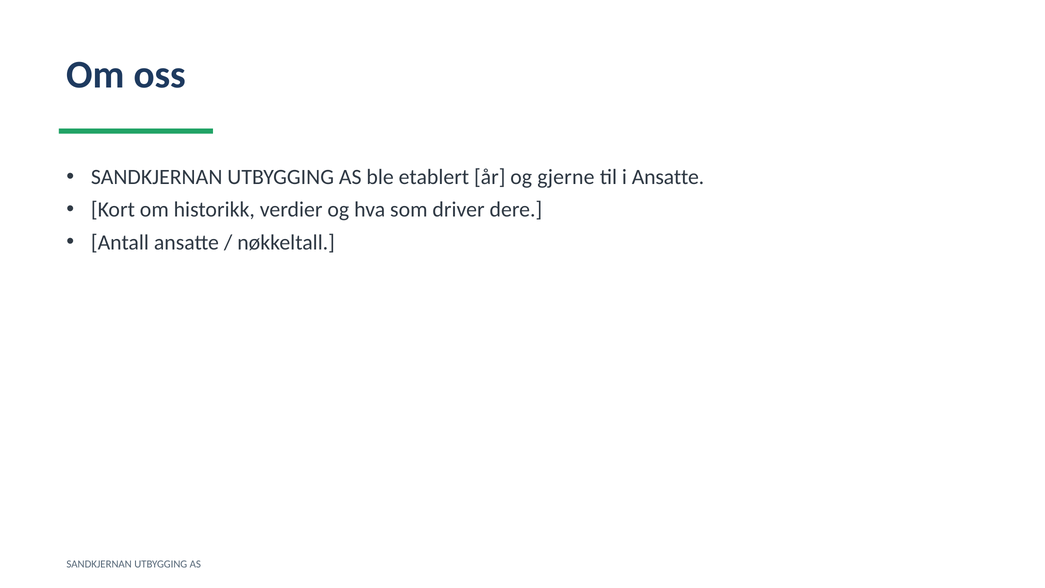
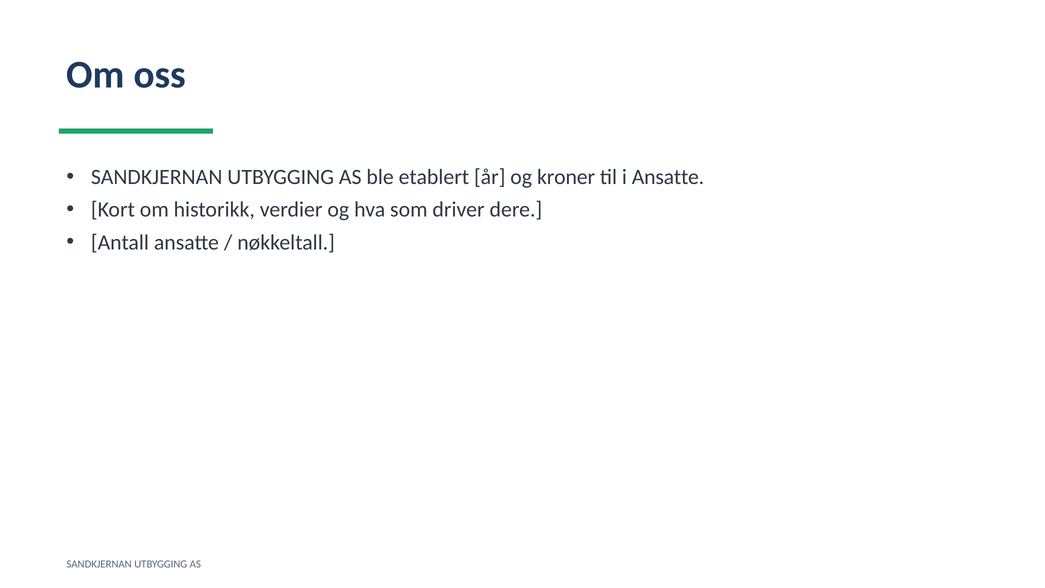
gjerne: gjerne -> kroner (566, 177)
